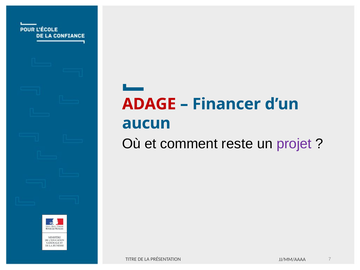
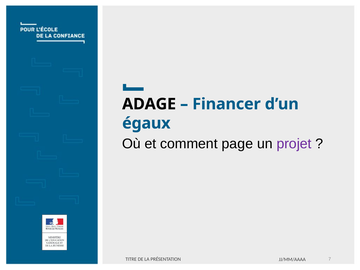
ADAGE colour: red -> black (149, 104)
aucun: aucun -> égaux (146, 123)
reste: reste -> page (237, 144)
